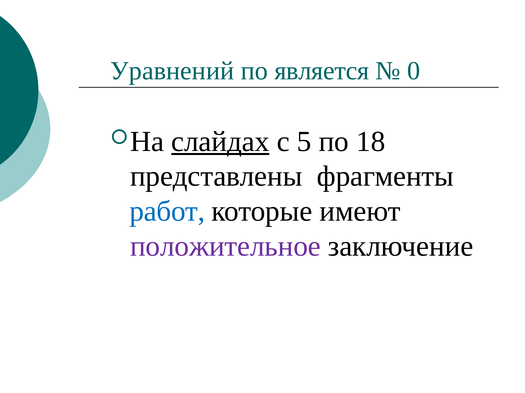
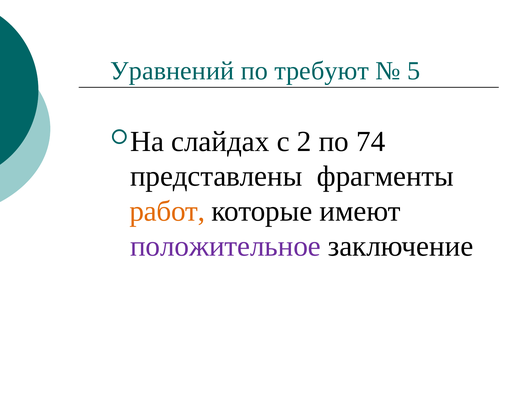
является: является -> требуют (322, 71)
0: 0 -> 5 (414, 71)
слайдах underline: present -> none (220, 142)
5: 5 -> 2 (304, 142)
18: 18 -> 74 (371, 142)
работ colour: blue -> orange (167, 212)
